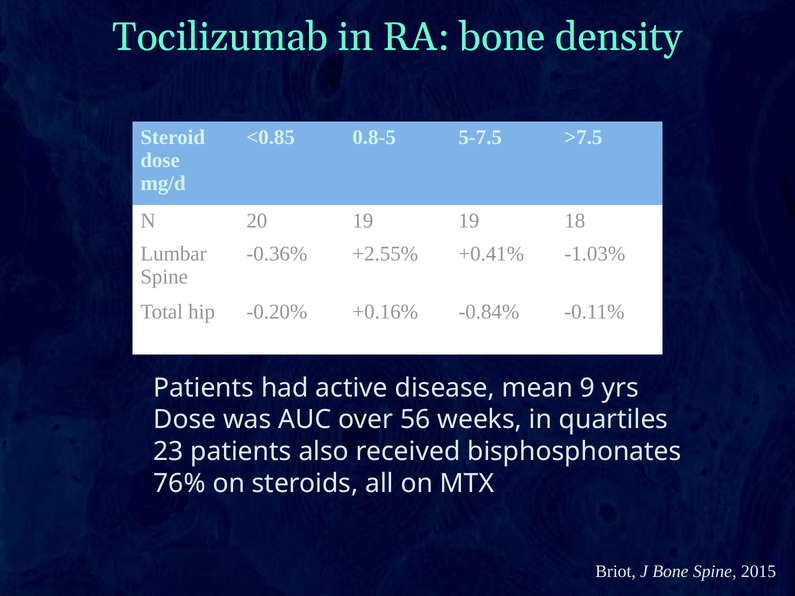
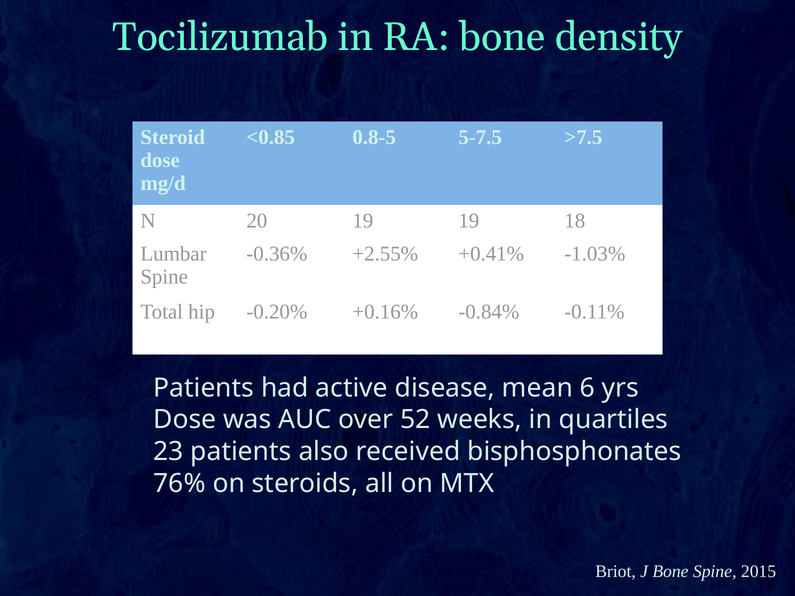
9: 9 -> 6 (587, 388)
56: 56 -> 52 (415, 420)
